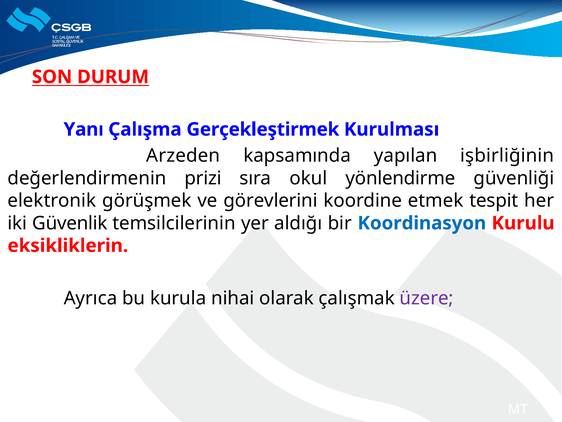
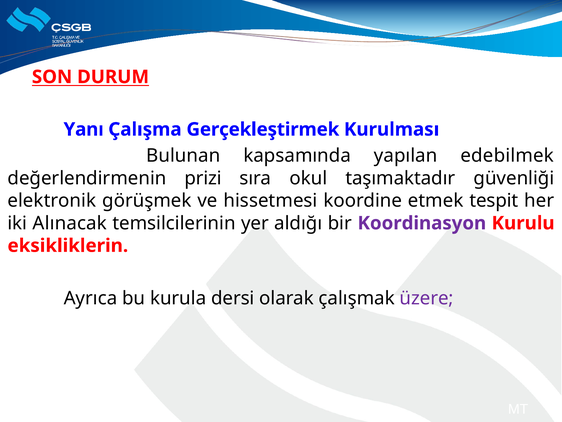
Arzeden: Arzeden -> Bulunan (183, 155)
işbirliğinin: işbirliğinin -> edebilmek (507, 155)
yönlendirme: yönlendirme -> taşımaktadır (400, 178)
görevlerini: görevlerini -> hissetmesi (270, 200)
Güvenlik: Güvenlik -> Alınacak (70, 223)
Koordinasyon colour: blue -> purple (422, 223)
nihai: nihai -> dersi (233, 298)
